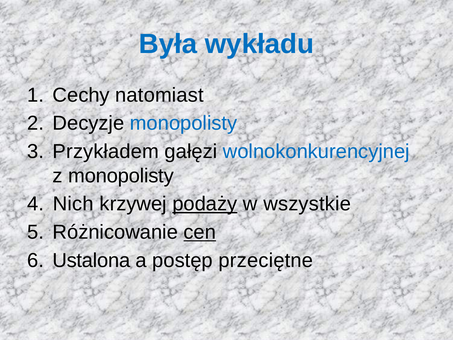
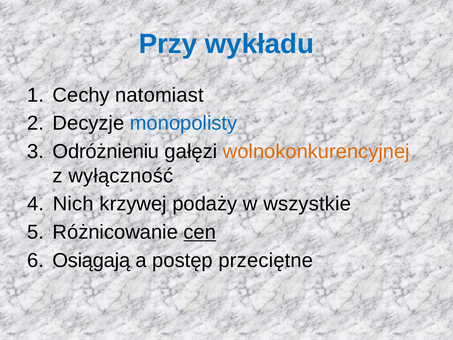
Była: Była -> Przy (168, 44)
Przykładem: Przykładem -> Odróżnieniu (106, 151)
wolnokonkurencyjnej colour: blue -> orange (316, 151)
z monopolisty: monopolisty -> wyłączność (121, 176)
podaży underline: present -> none (205, 204)
Ustalona: Ustalona -> Osiągają (91, 260)
